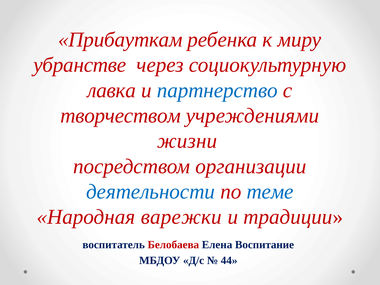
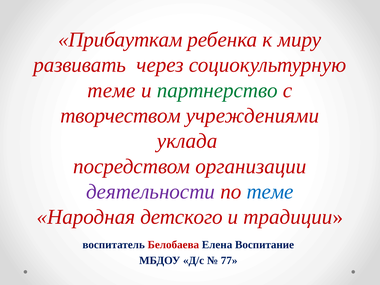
убранстве: убранстве -> развивать (80, 65)
лавка: лавка -> теме (111, 90)
партнерство colour: blue -> green (217, 90)
жизни: жизни -> уклада (187, 141)
деятельности colour: blue -> purple (151, 192)
варежки: варежки -> детского (181, 217)
44: 44 -> 77 (229, 260)
